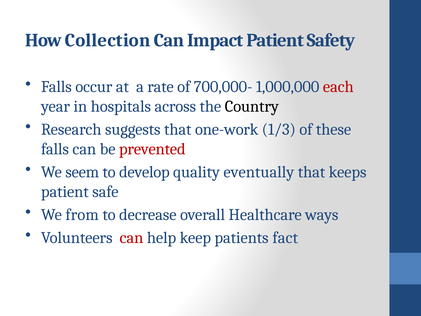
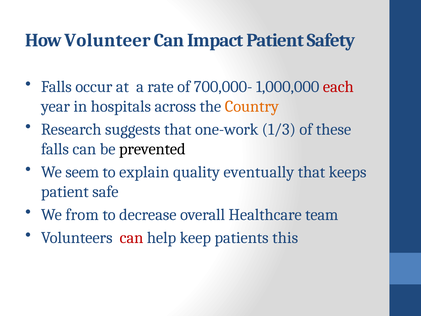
Collection: Collection -> Volunteer (108, 40)
Country colour: black -> orange (252, 106)
prevented colour: red -> black (152, 149)
develop: develop -> explain (144, 172)
ways: ways -> team (322, 215)
fact: fact -> this (285, 237)
